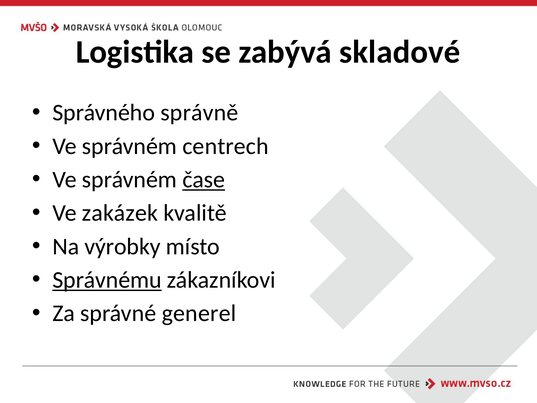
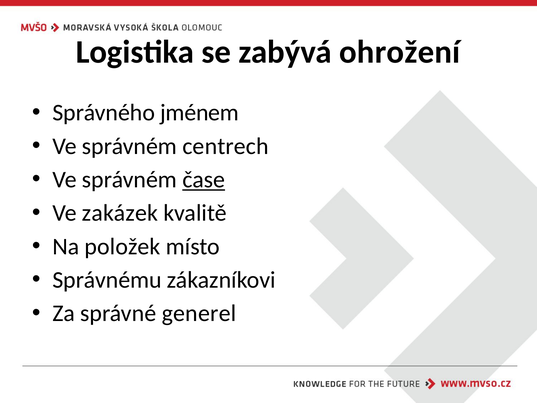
skladové: skladové -> ohrožení (400, 52)
správně: správně -> jménem (200, 113)
výrobky: výrobky -> položek (123, 246)
Správnému underline: present -> none (107, 280)
